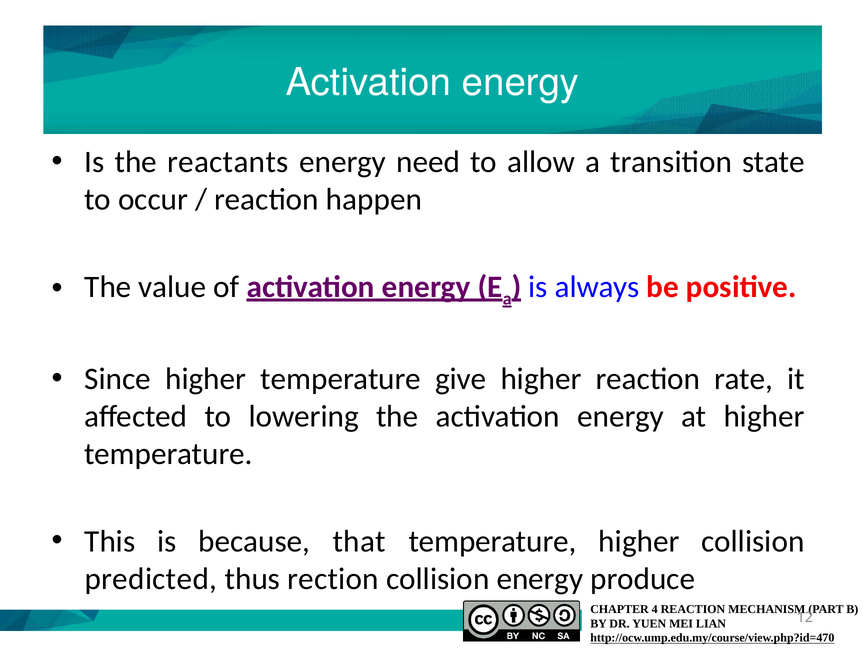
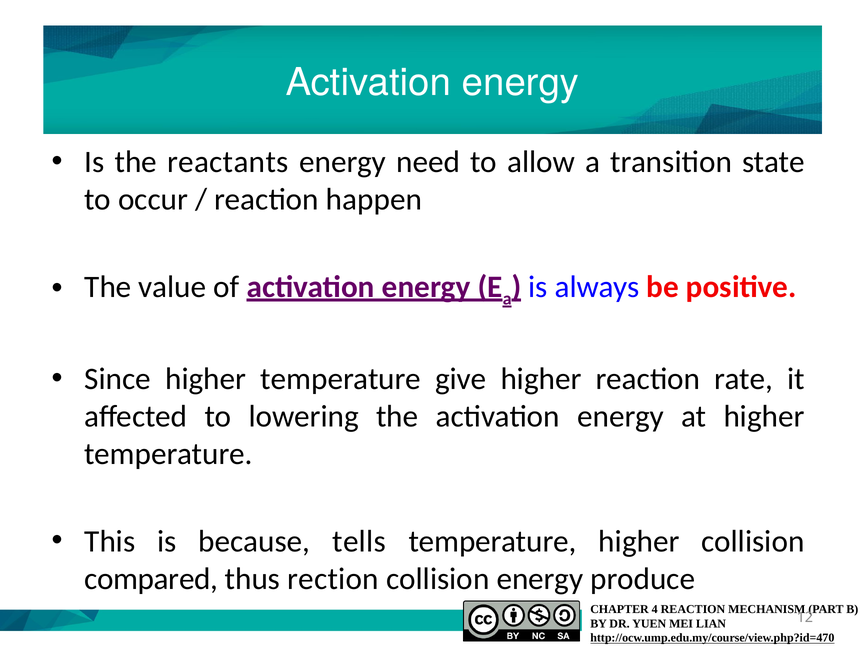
that: that -> tells (359, 542)
predicted: predicted -> compared (151, 579)
